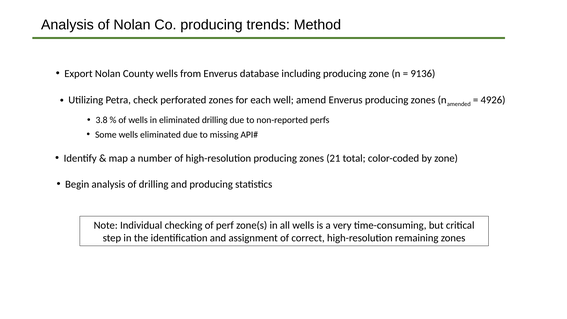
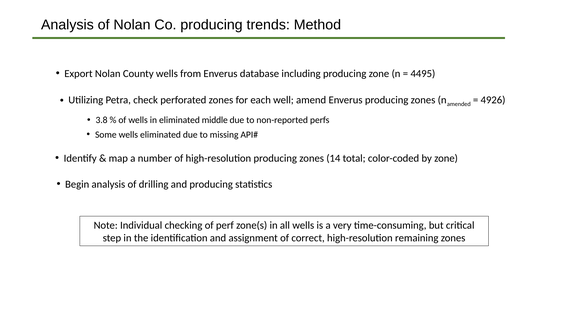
9136: 9136 -> 4495 (423, 74)
eliminated drilling: drilling -> middle (215, 120)
21: 21 -> 14 (333, 158)
